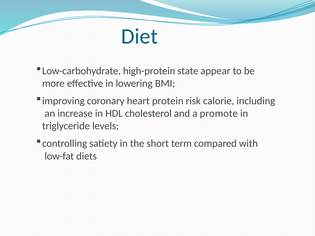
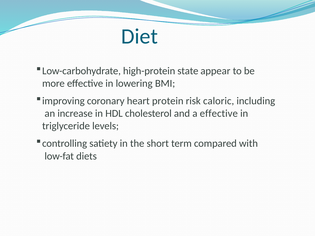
calorie: calorie -> caloric (219, 101)
a promote: promote -> effective (219, 114)
